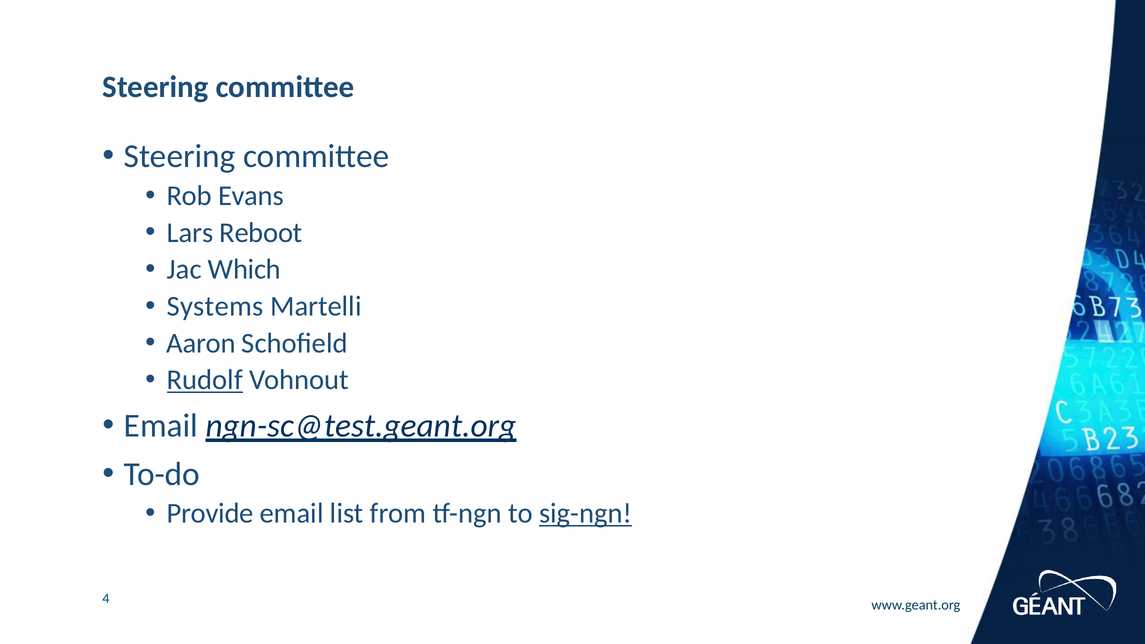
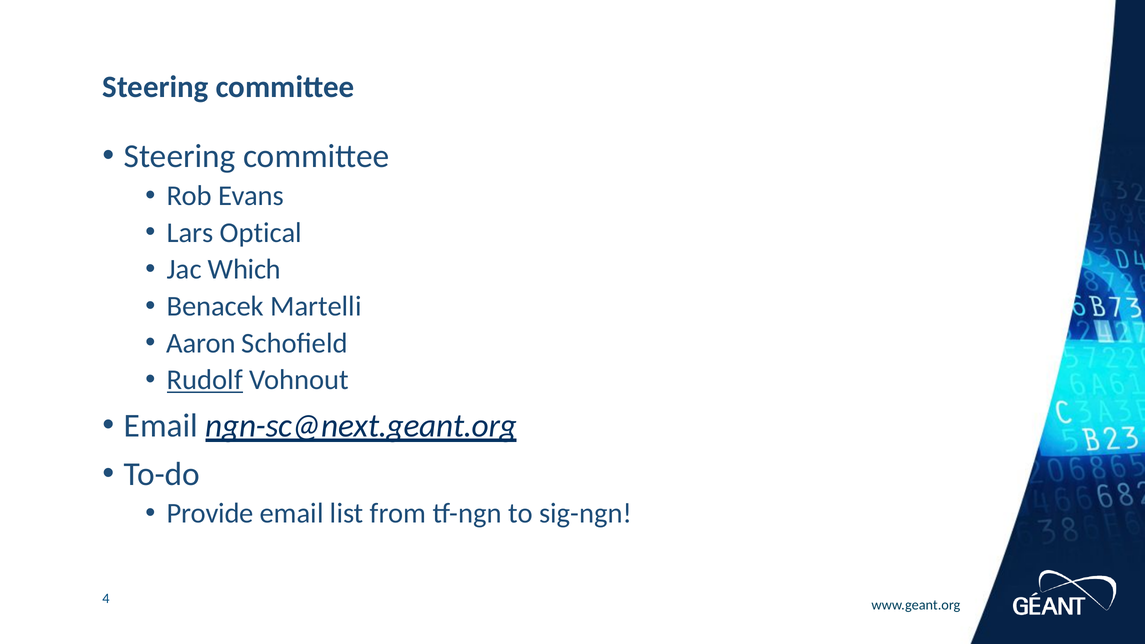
Reboot: Reboot -> Optical (261, 233)
Systems: Systems -> Benacek (215, 306)
ngn-sc@test.geant.org: ngn-sc@test.geant.org -> ngn-sc@next.geant.org (361, 426)
sig-ngn underline: present -> none (586, 514)
